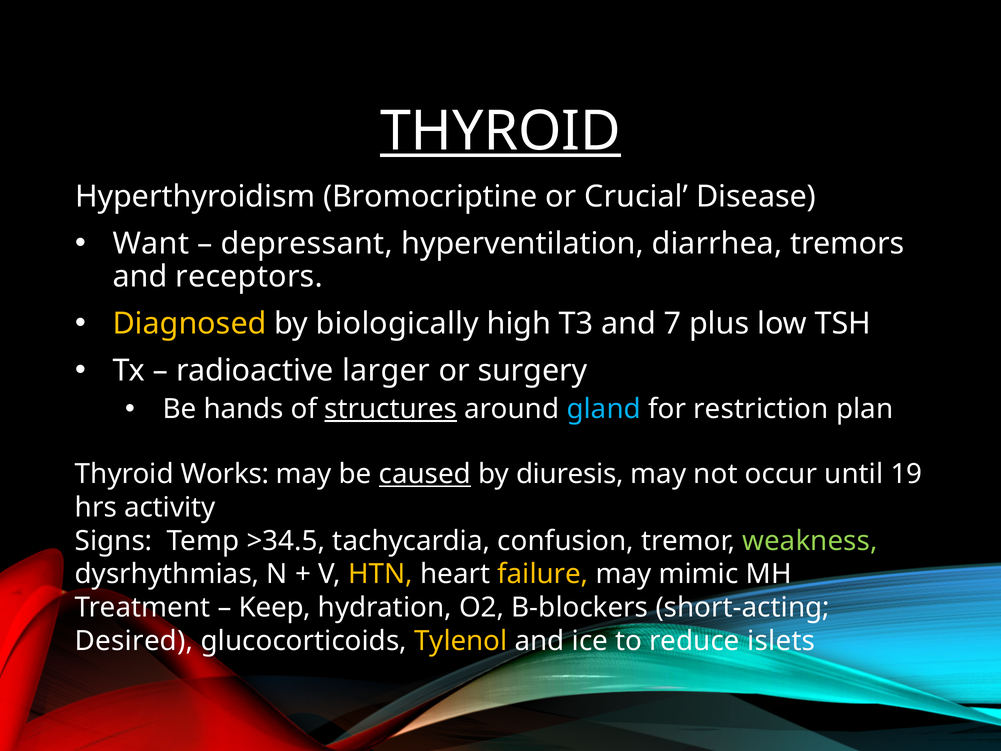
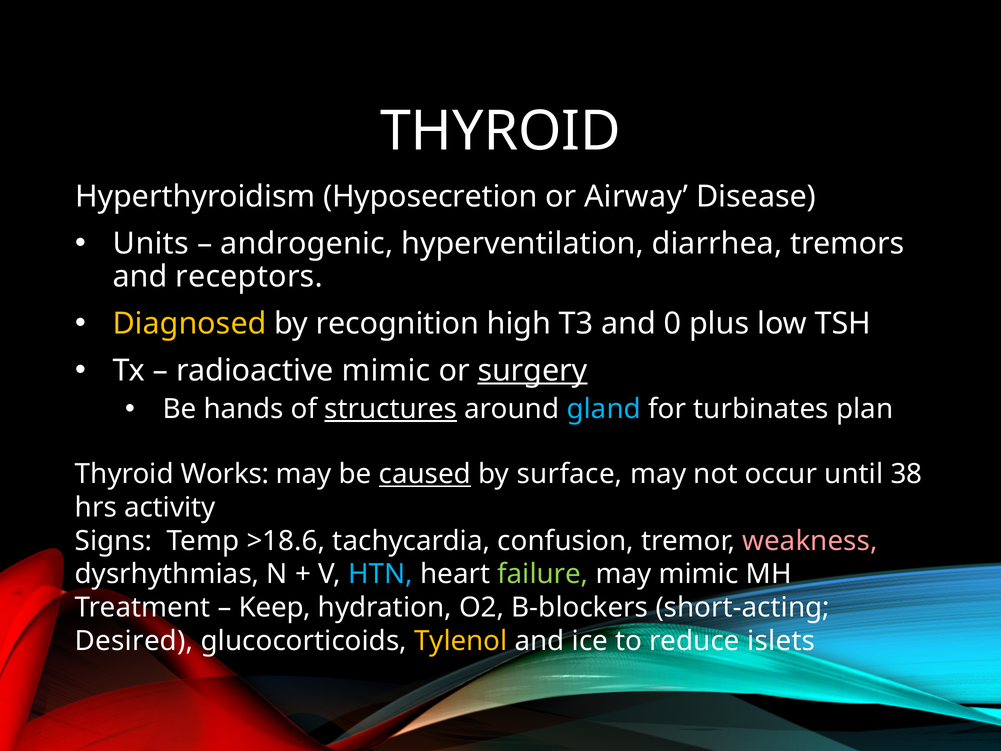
THYROID underline: present -> none (500, 131)
Bromocriptine: Bromocriptine -> Hyposecretion (430, 196)
Crucial: Crucial -> Airway (636, 196)
Want: Want -> Units (151, 243)
depressant: depressant -> androgenic (307, 243)
biologically: biologically -> recognition (397, 323)
7: 7 -> 0 (673, 323)
radioactive larger: larger -> mimic (386, 370)
surgery underline: none -> present (533, 370)
restriction: restriction -> turbinates (761, 409)
diuresis: diuresis -> surface (570, 474)
19: 19 -> 38 (906, 474)
>34.5: >34.5 -> >18.6 (286, 541)
weakness colour: light green -> pink (810, 541)
HTN colour: yellow -> light blue (381, 574)
failure colour: yellow -> light green (543, 574)
